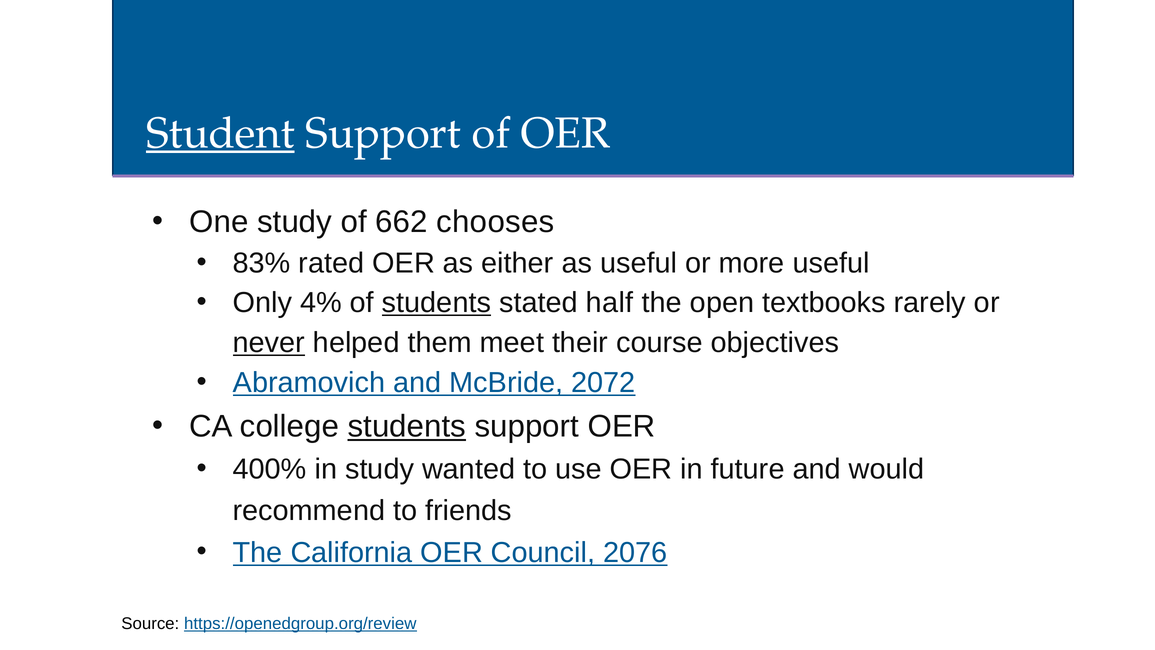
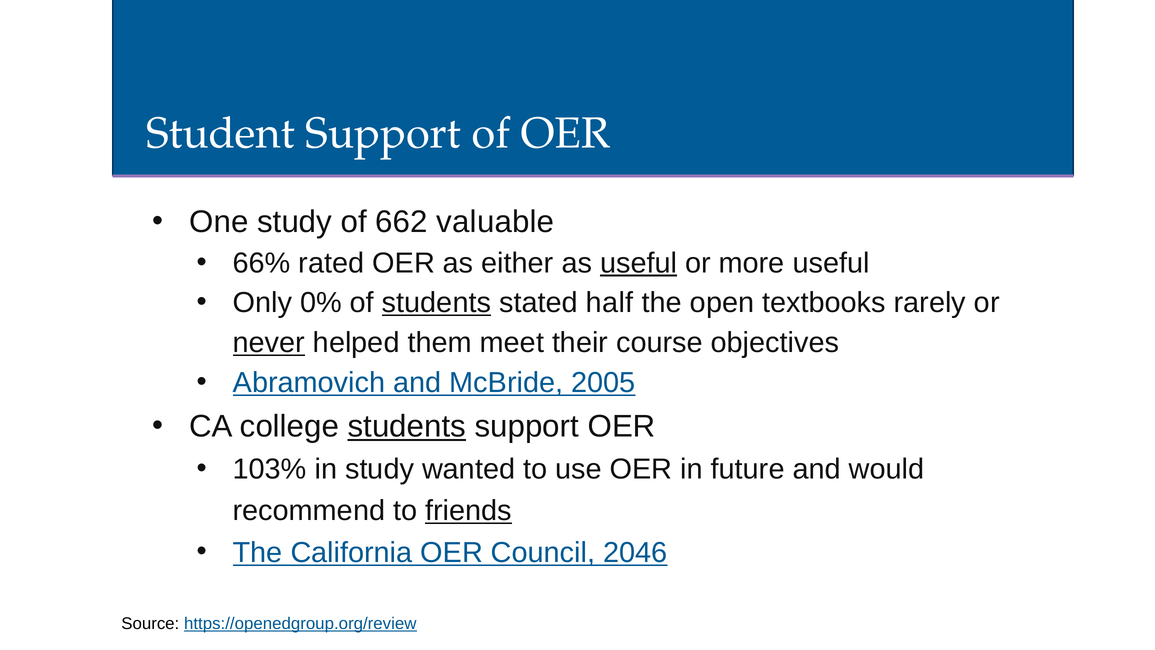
Student underline: present -> none (220, 133)
chooses: chooses -> valuable (495, 222)
83%: 83% -> 66% (262, 263)
useful underline: none -> present (639, 263)
4%: 4% -> 0% (321, 303)
2072: 2072 -> 2005 (603, 382)
400%: 400% -> 103% (270, 469)
friends underline: none -> present (469, 511)
2076: 2076 -> 2046 (635, 552)
